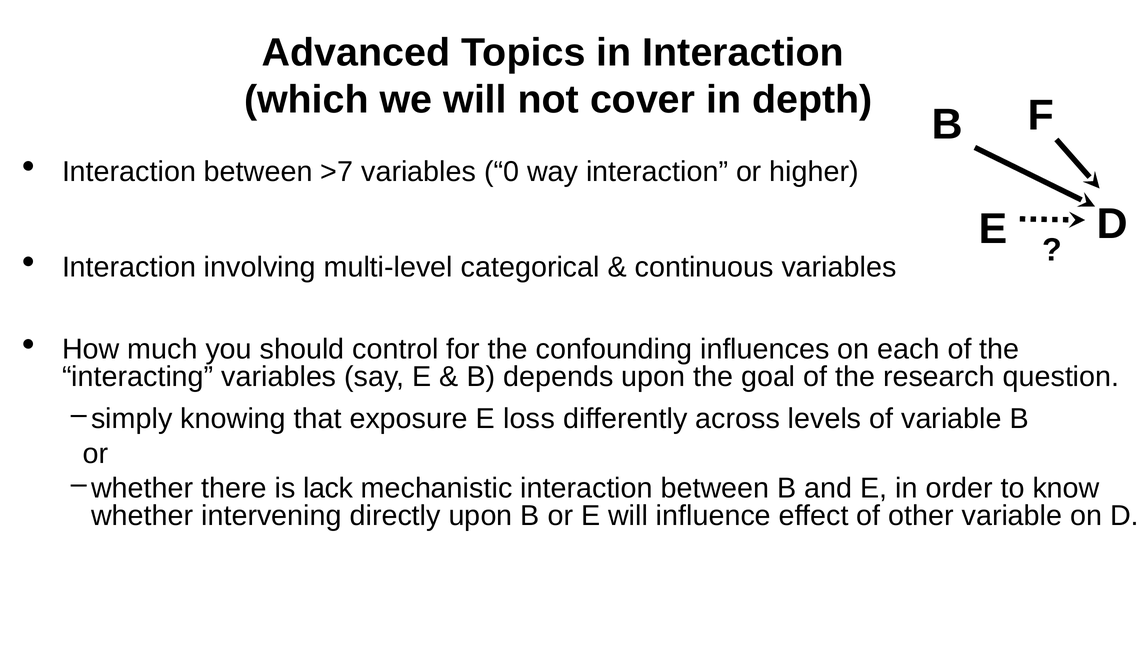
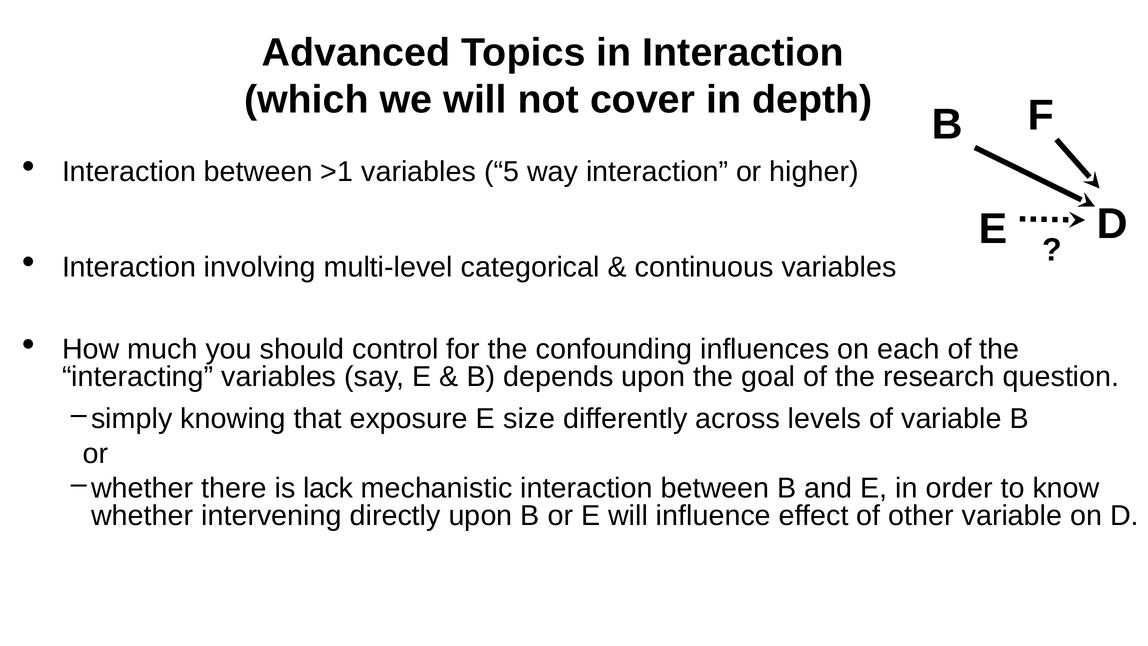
>7: >7 -> >1 (337, 172)
0: 0 -> 5 (502, 172)
loss: loss -> size (529, 419)
